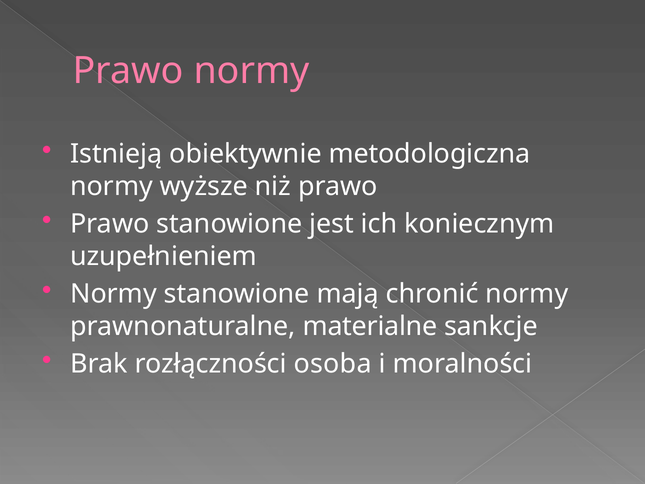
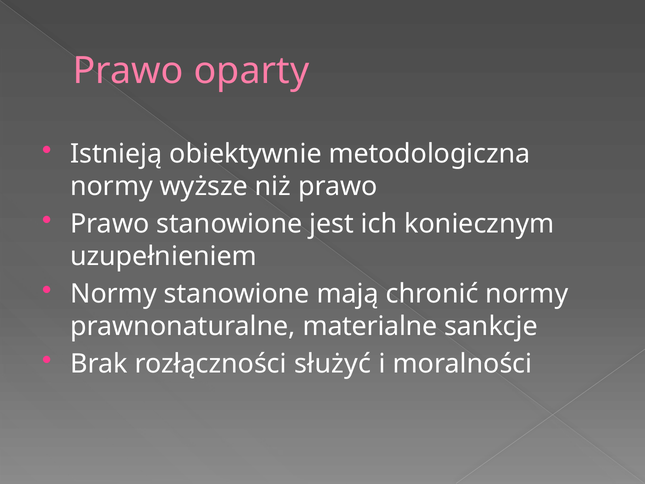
Prawo normy: normy -> oparty (251, 71)
osoba: osoba -> służyć (333, 364)
